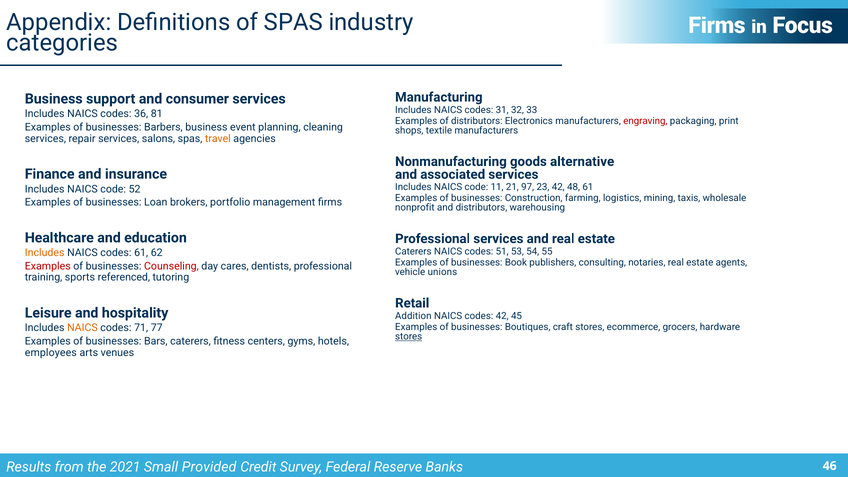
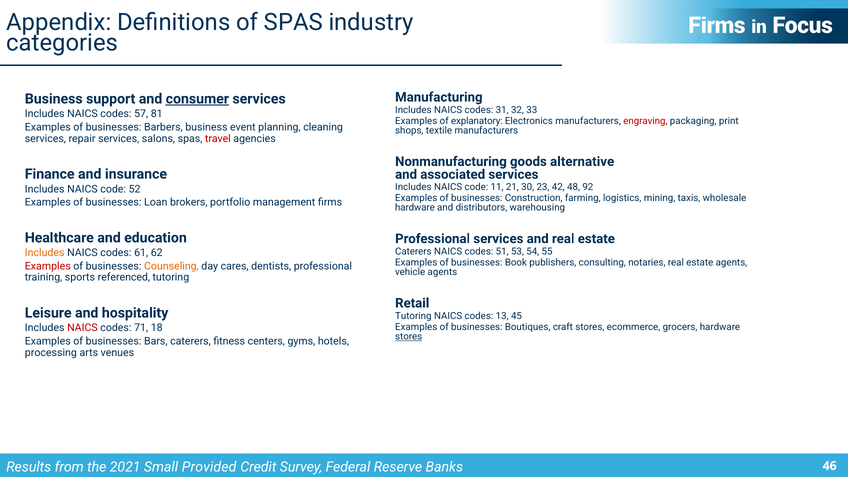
consumer underline: none -> present (197, 99)
36: 36 -> 57 (141, 114)
of distributors: distributors -> explanatory (477, 121)
travel colour: orange -> red (218, 139)
97: 97 -> 30 (528, 187)
48 61: 61 -> 92 (588, 187)
nonprofit: nonprofit -> hardware (415, 208)
Counseling colour: red -> orange (171, 266)
vehicle unions: unions -> agents (442, 272)
Addition: Addition -> Tutoring (413, 316)
codes 42: 42 -> 13 (502, 316)
NAICS colour: orange -> red (82, 328)
77: 77 -> 18 (157, 328)
employees: employees -> processing (51, 353)
